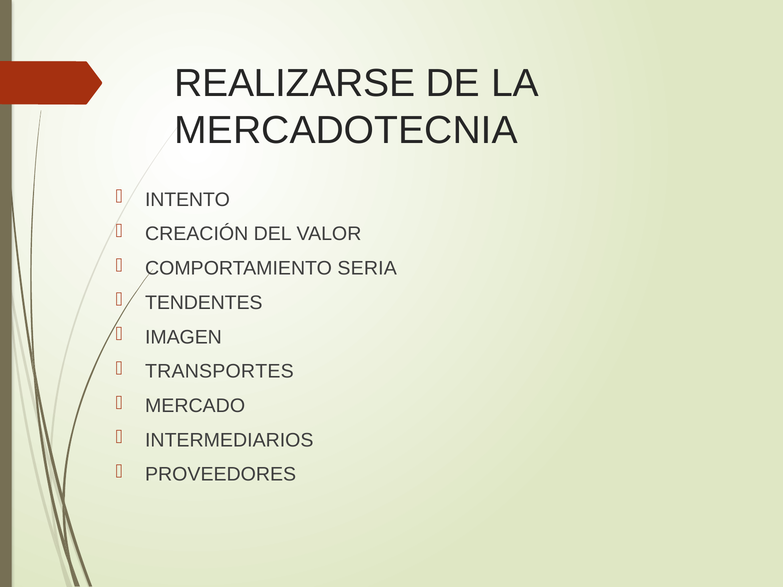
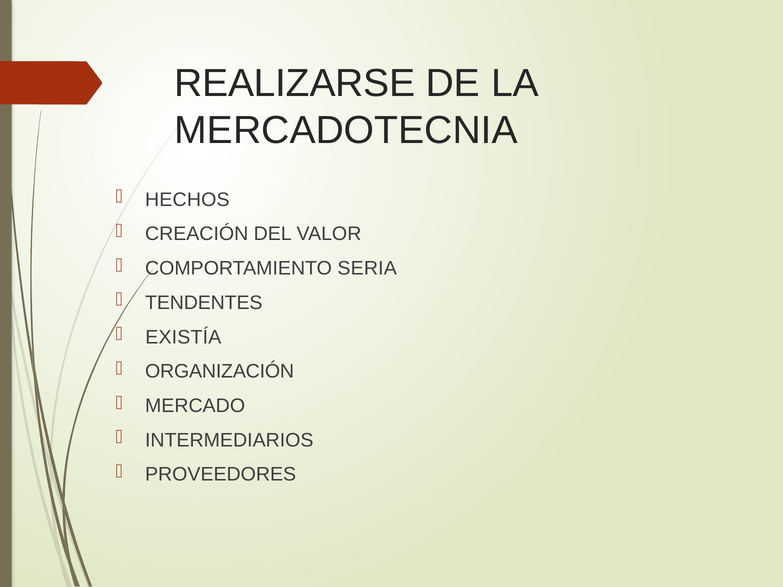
INTENTO: INTENTO -> HECHOS (187, 200)
IMAGEN: IMAGEN -> EXISTÍA (183, 337)
TRANSPORTES: TRANSPORTES -> ORGANIZACIÓN (220, 372)
